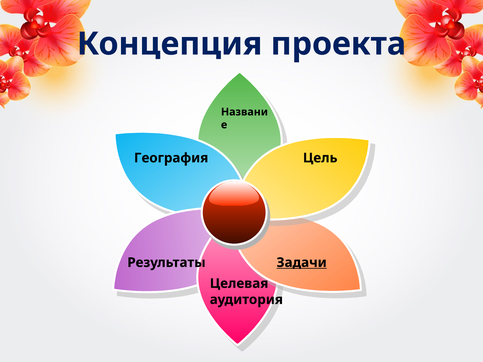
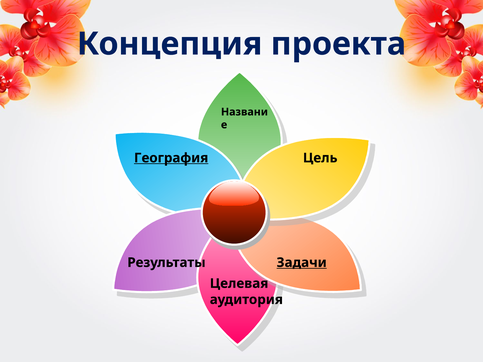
География underline: none -> present (171, 158)
